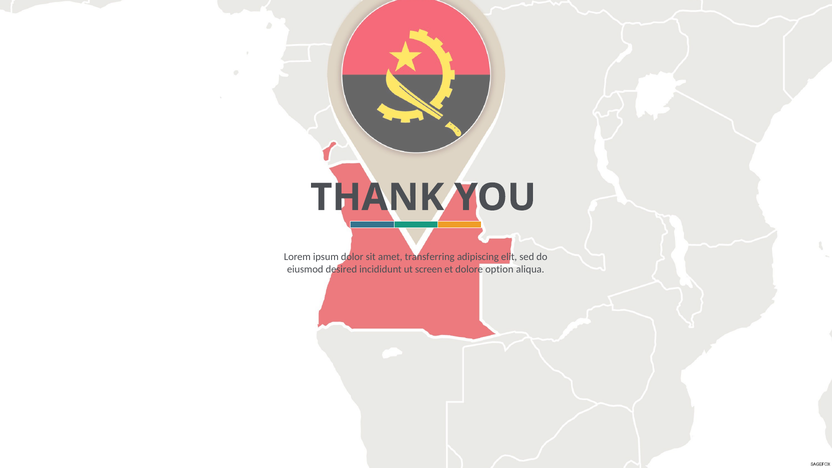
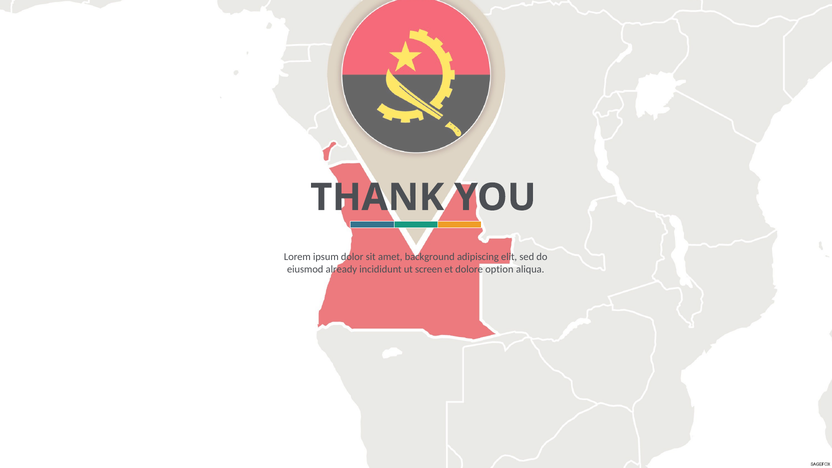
transferring: transferring -> background (430, 257)
desired: desired -> already (341, 269)
